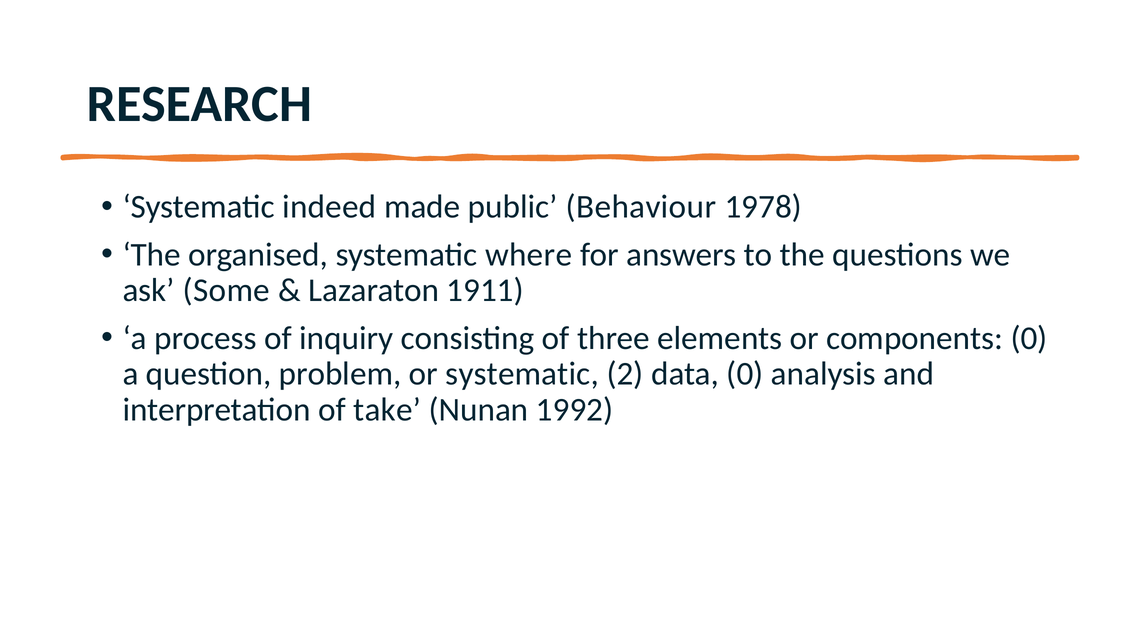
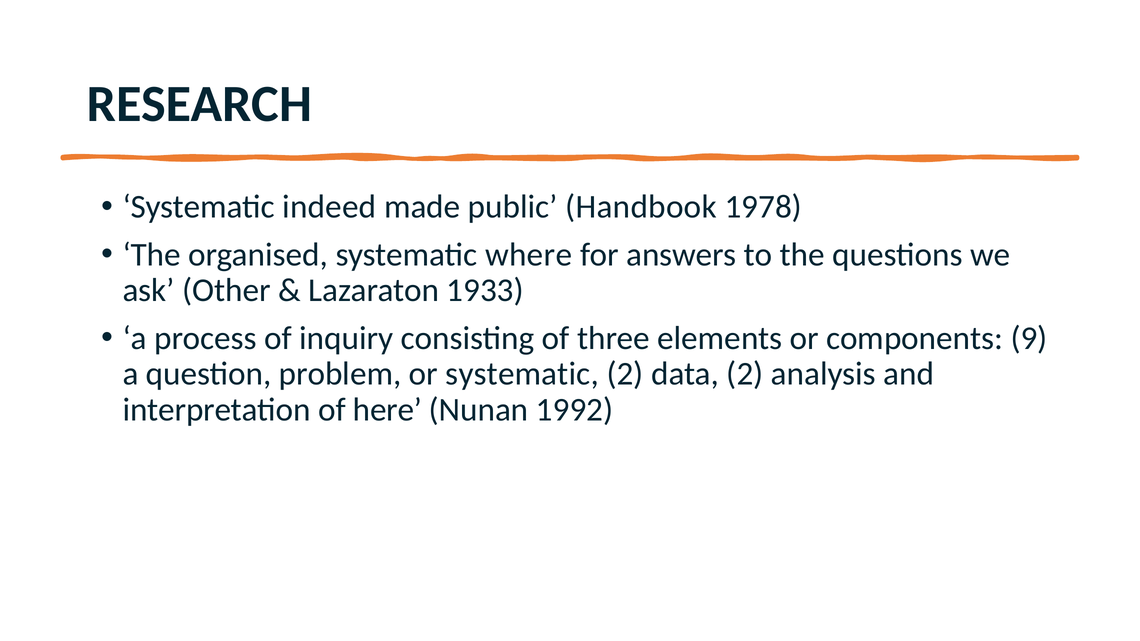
Behaviour: Behaviour -> Handbook (641, 207)
Some: Some -> Other (227, 291)
1911: 1911 -> 1933 (485, 291)
components 0: 0 -> 9 (1029, 338)
data 0: 0 -> 2 (745, 374)
take: take -> here (387, 410)
